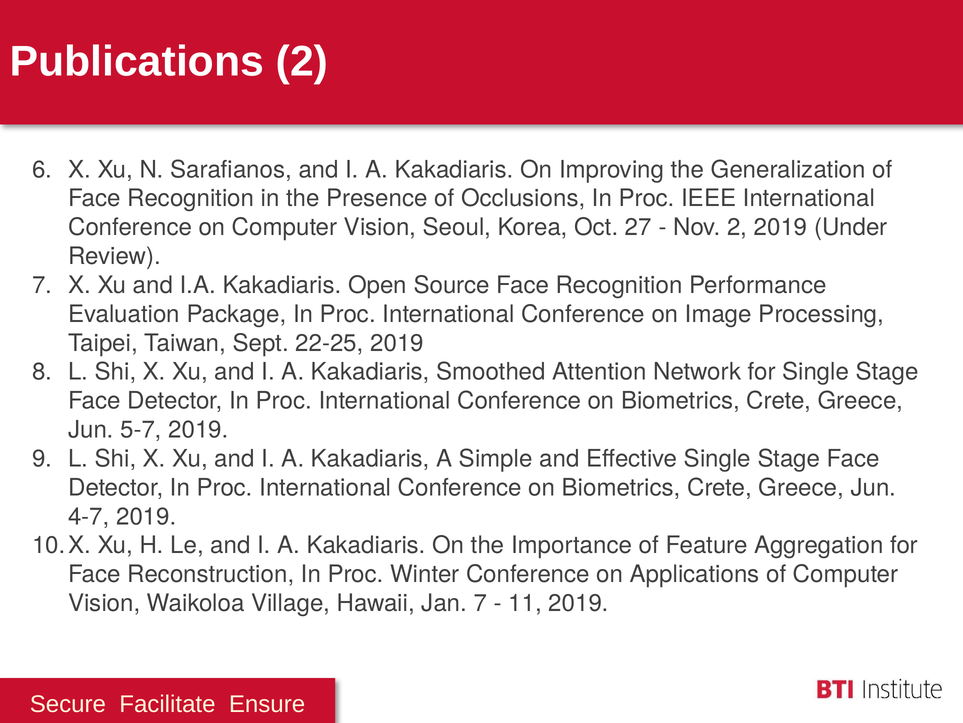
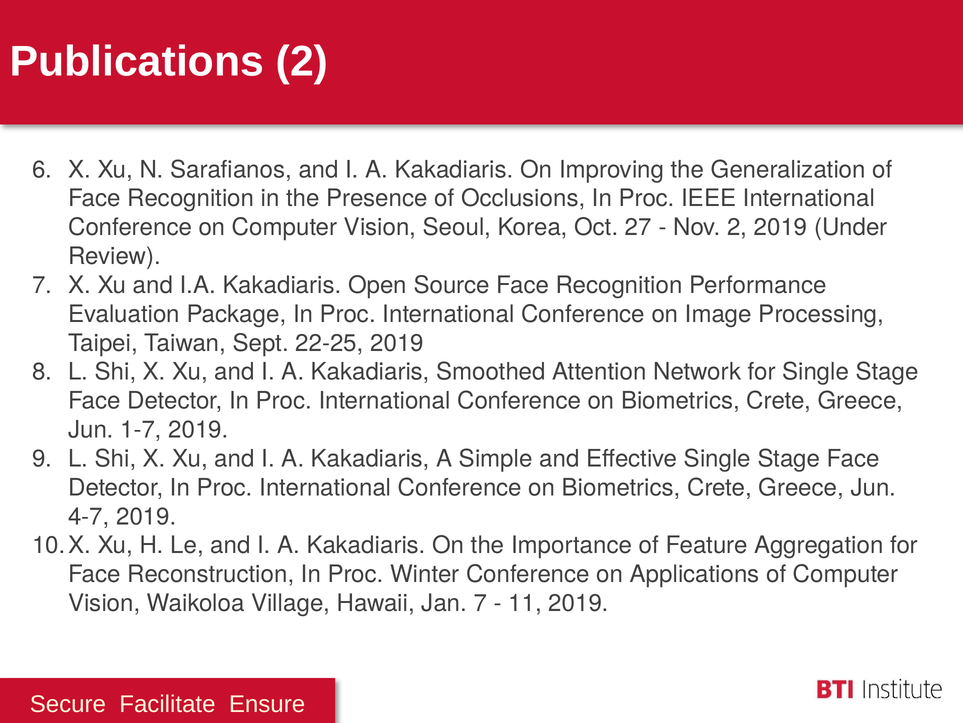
5-7: 5-7 -> 1-7 (141, 429)
